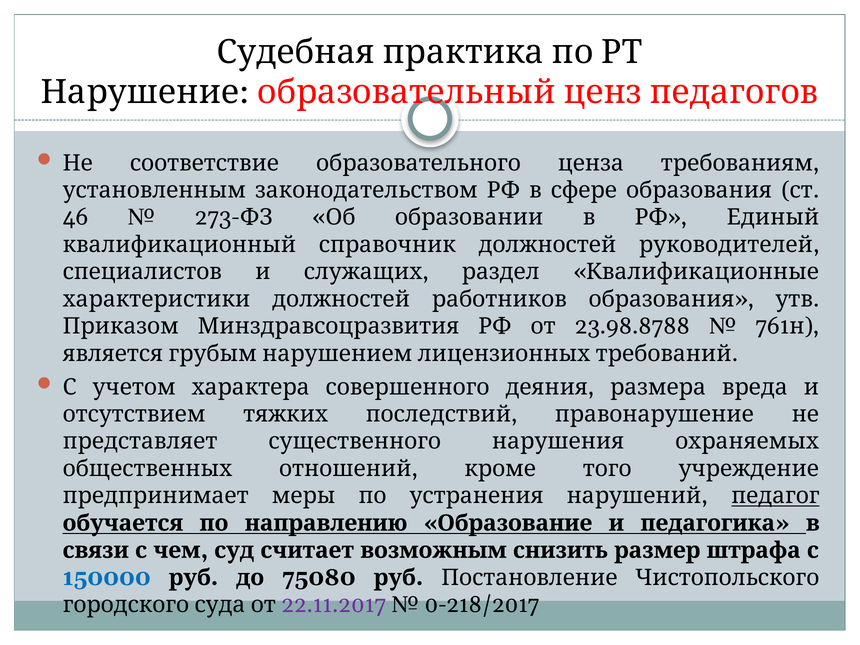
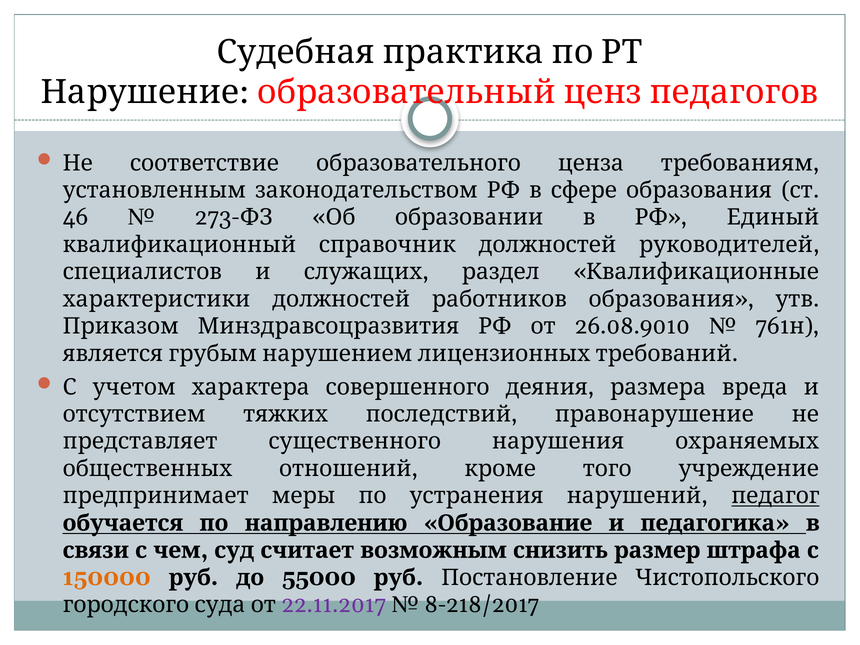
23.98.8788: 23.98.8788 -> 26.08.9010 (632, 326)
150000 colour: blue -> orange (107, 578)
75080: 75080 -> 55000 (319, 578)
0-218/2017: 0-218/2017 -> 8-218/2017 (482, 605)
